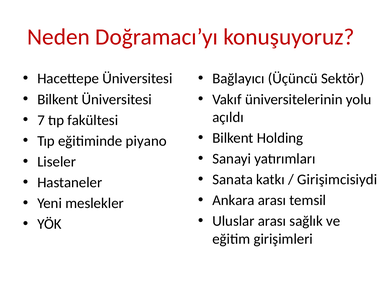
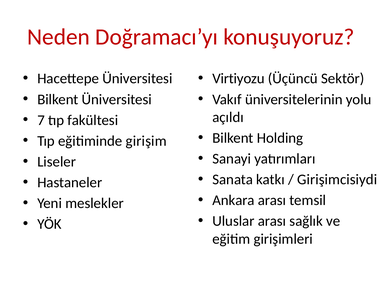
Bağlayıcı: Bağlayıcı -> Virtiyozu (239, 79)
piyano: piyano -> girişim (146, 141)
